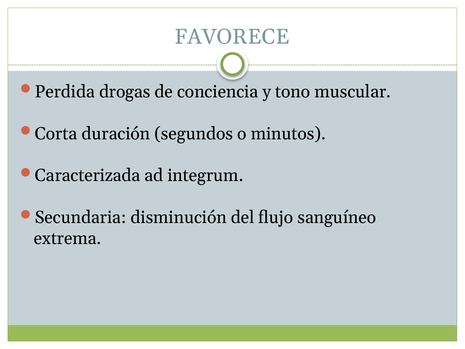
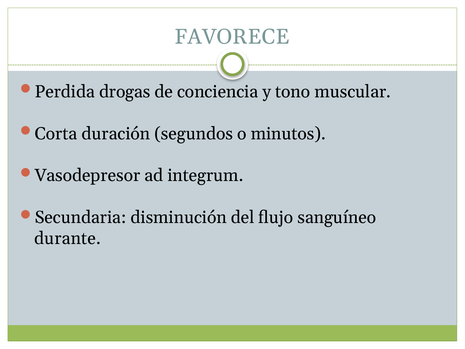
Caracterizada: Caracterizada -> Vasodepresor (88, 175)
extrema: extrema -> durante (67, 238)
